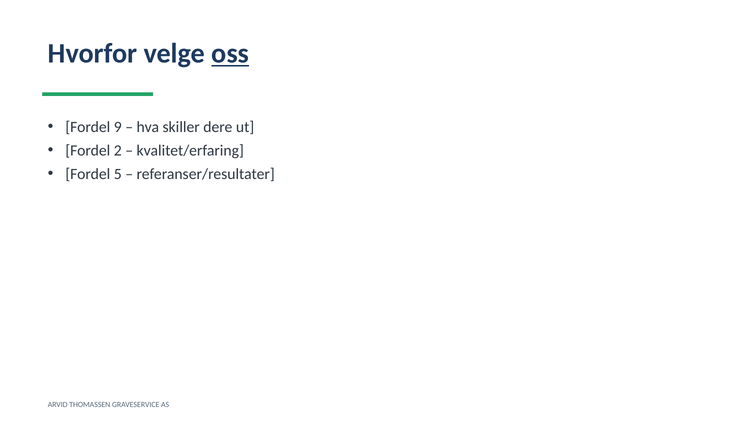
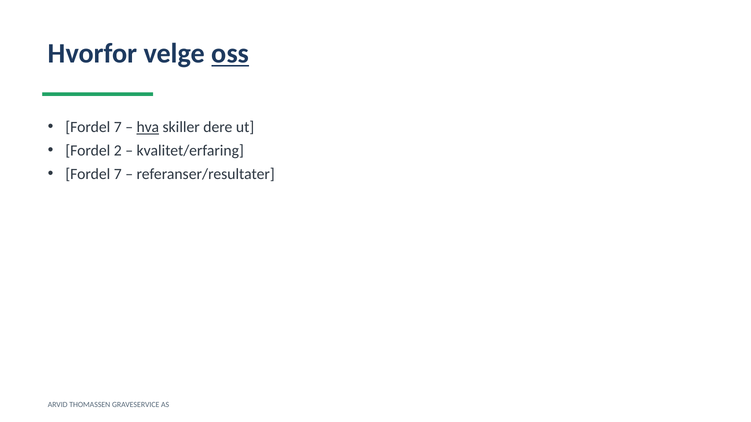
9: 9 -> 7 (118, 127)
hva underline: none -> present (148, 127)
5: 5 -> 7 (118, 174)
